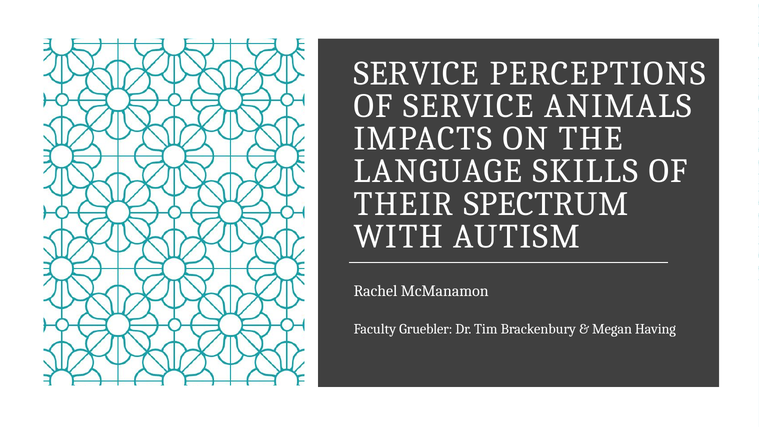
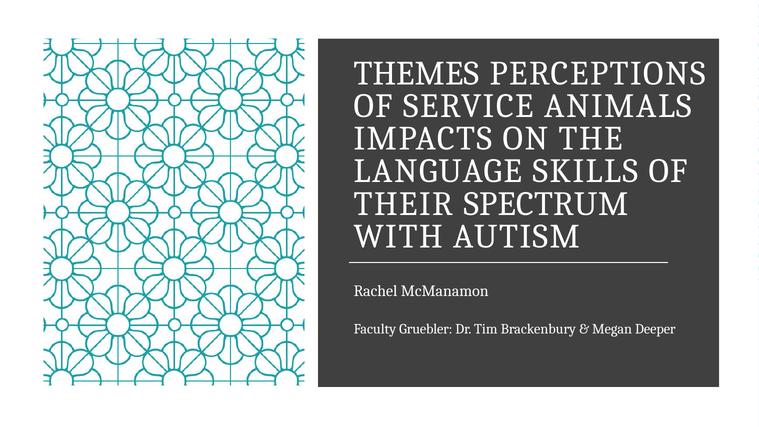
SERVICE: SERVICE -> THEMES (416, 73)
Having: Having -> Deeper (655, 329)
